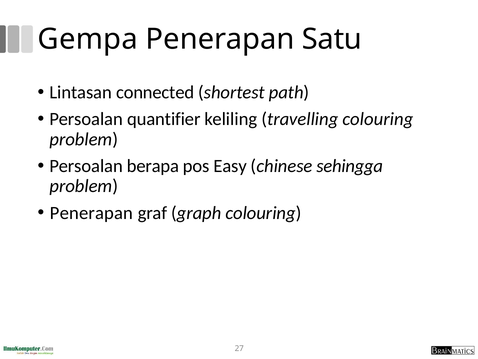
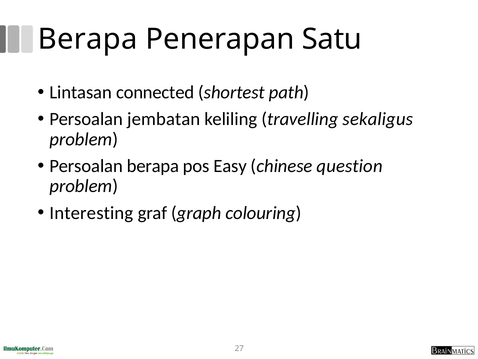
Gempa: Gempa -> Berapa (88, 39)
quantifier: quantifier -> jembatan (164, 119)
travelling colouring: colouring -> sekaligus (378, 119)
sehingga: sehingga -> question (350, 166)
Penerapan: Penerapan -> Interesting (91, 213)
